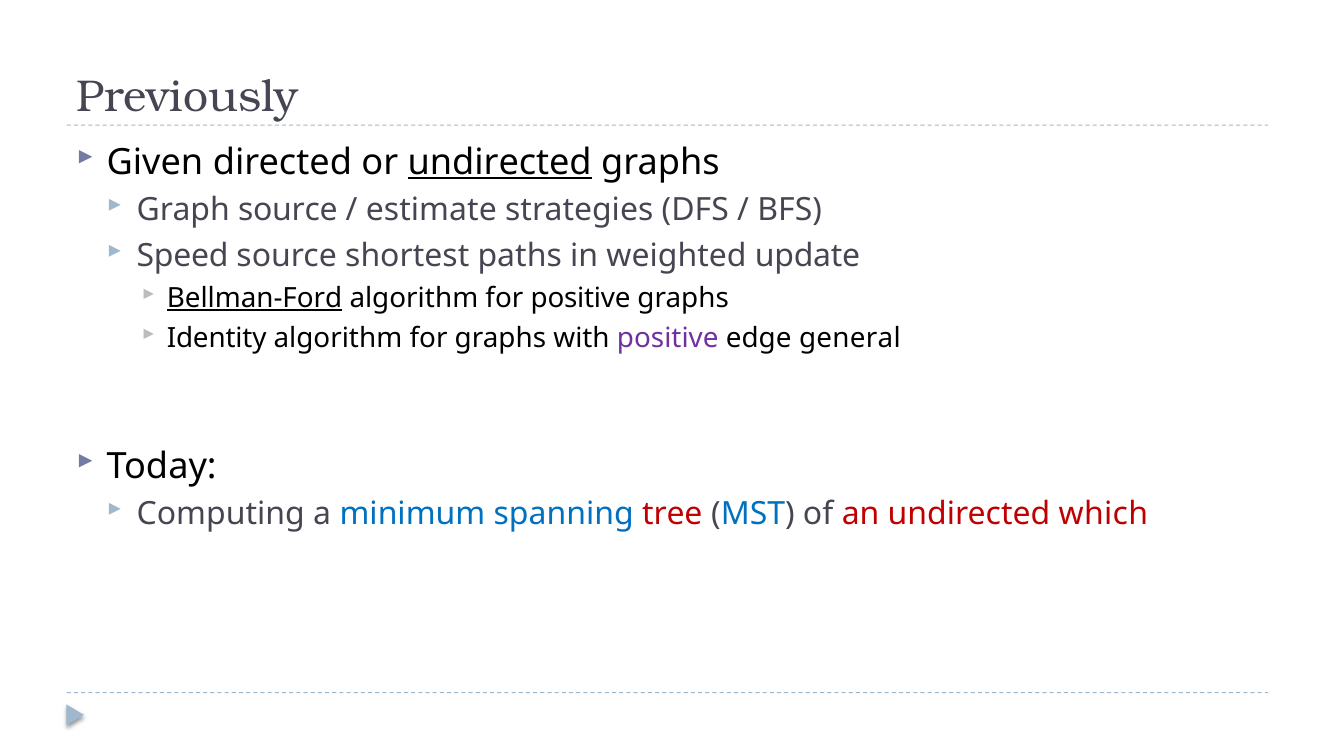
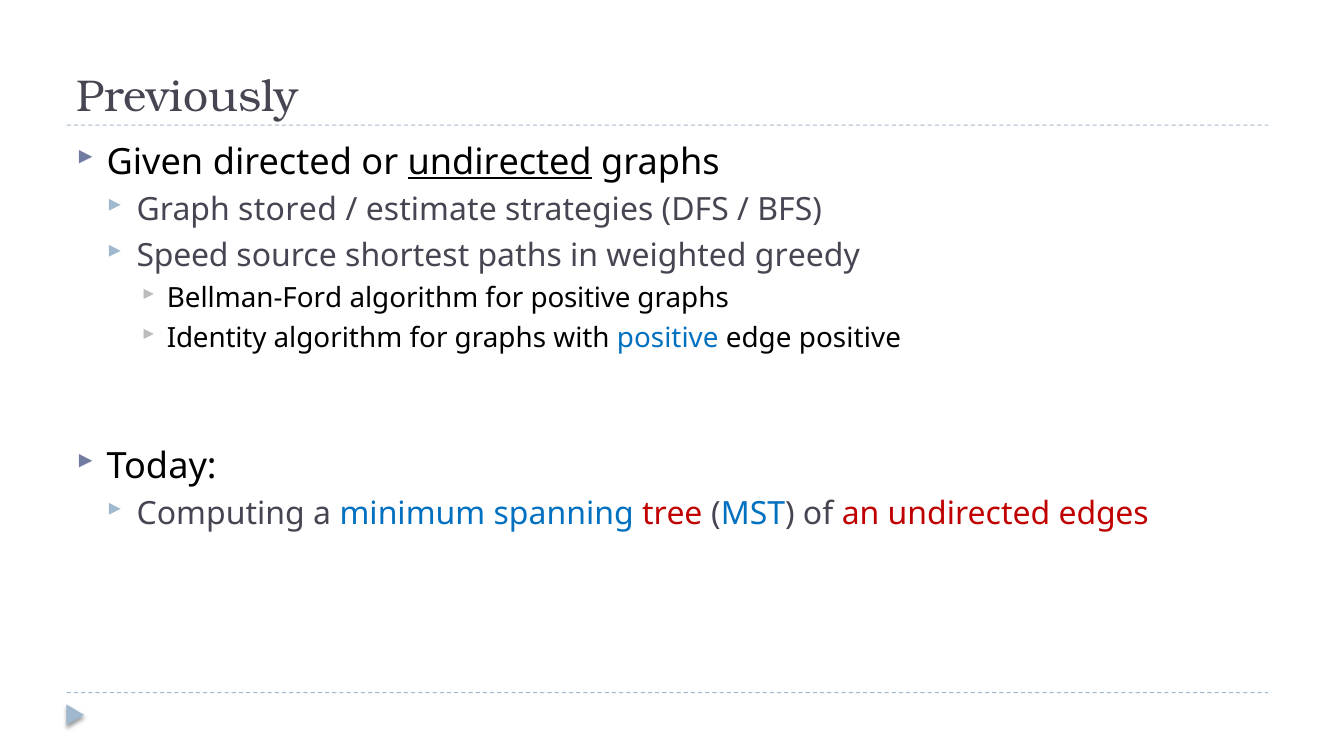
Graph source: source -> stored (288, 210)
update: update -> greedy (807, 256)
Bellman-Ford underline: present -> none (255, 298)
positive colour: purple -> blue (668, 338)
edge general: general -> positive (850, 338)
which: which -> edges (1104, 514)
